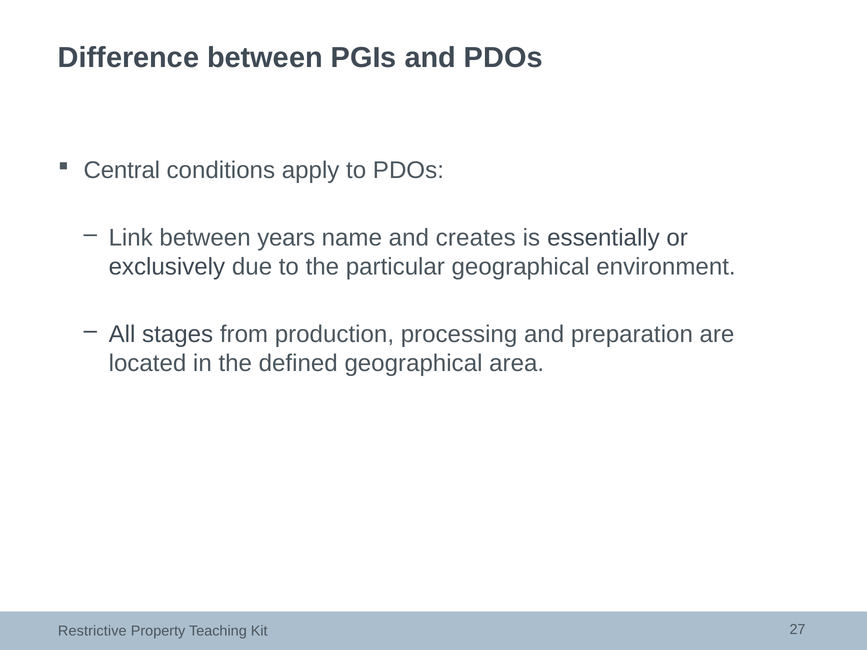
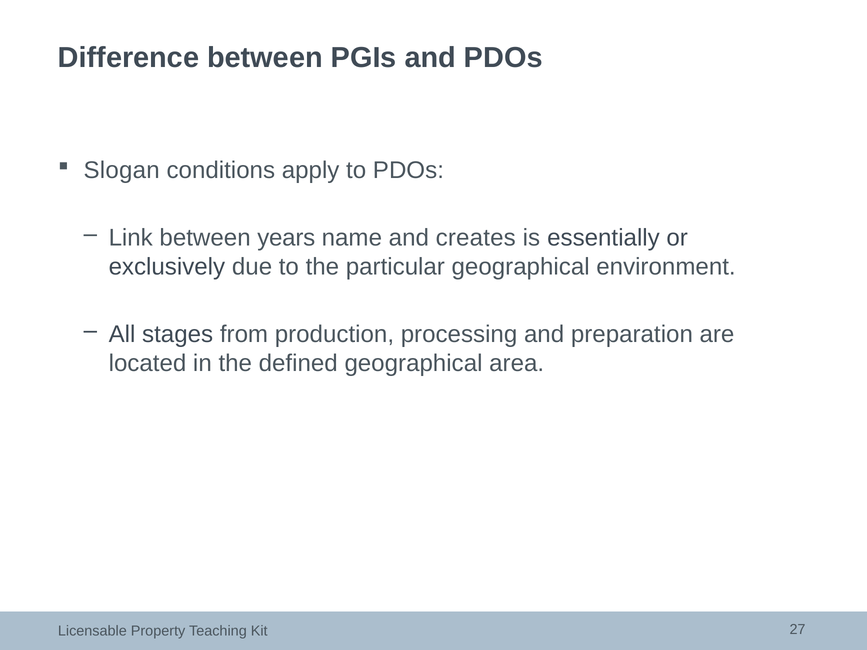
Central: Central -> Slogan (122, 171)
Restrictive: Restrictive -> Licensable (92, 631)
